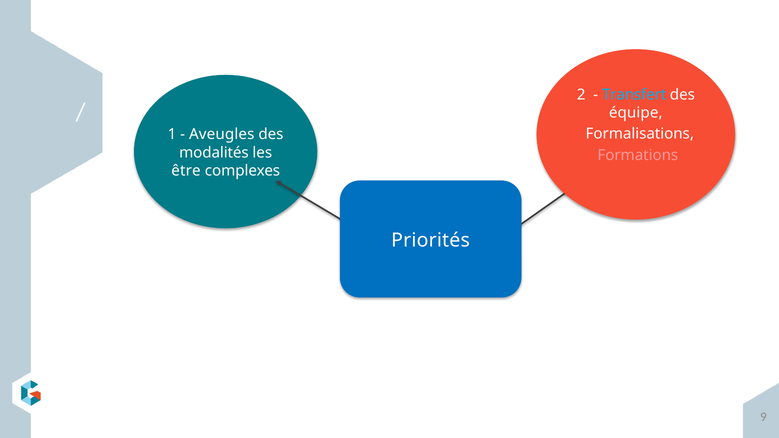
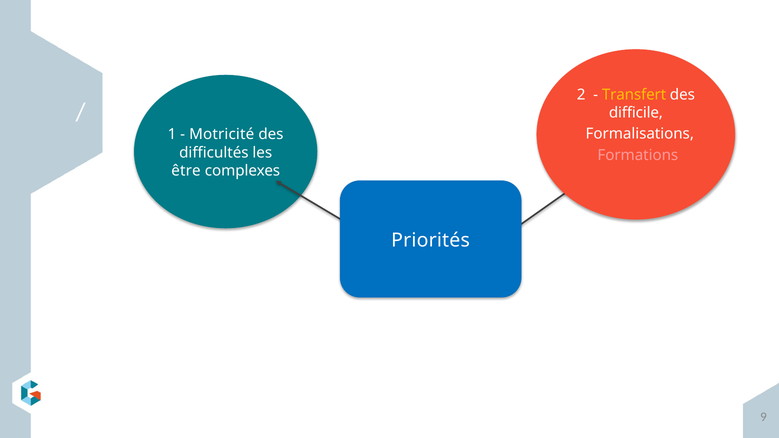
Transfert colour: light blue -> yellow (634, 95)
équipe: équipe -> difficile (636, 113)
Aveugles: Aveugles -> Motricité (222, 134)
modalités: modalités -> difficultés (214, 153)
